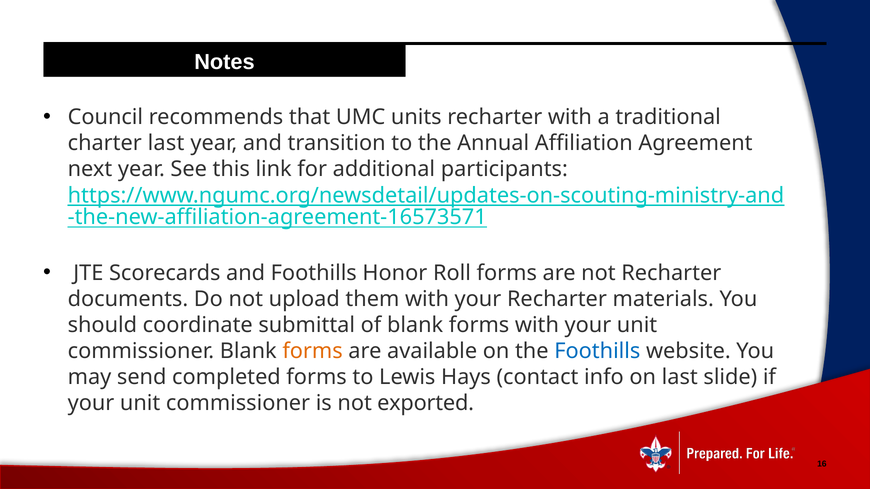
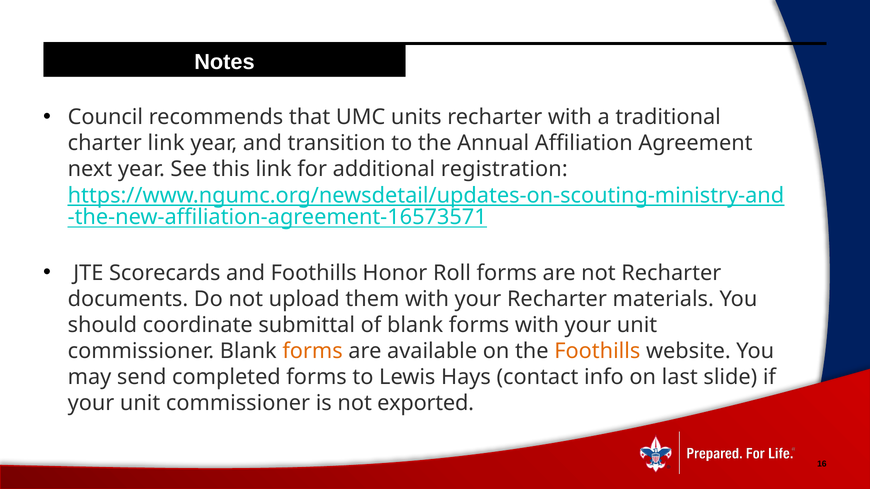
charter last: last -> link (166, 143)
participants: participants -> registration (504, 169)
Foothills colour: blue -> orange (597, 351)
